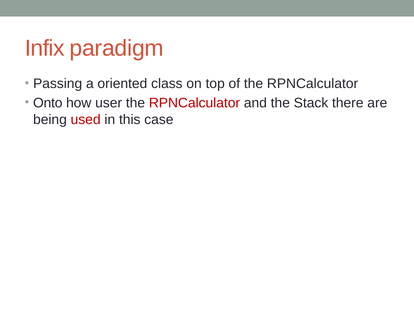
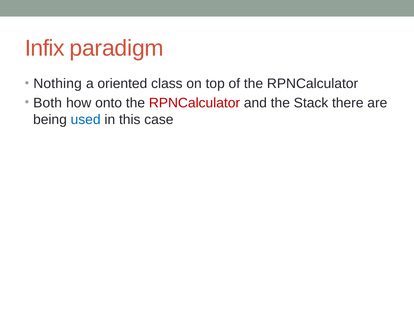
Passing: Passing -> Nothing (58, 84)
Onto: Onto -> Both (48, 103)
user: user -> onto (109, 103)
used colour: red -> blue (86, 120)
